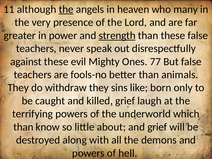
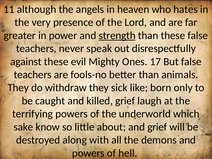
the underline: present -> none (66, 9)
many: many -> hates (186, 9)
77: 77 -> 17 (155, 62)
sins: sins -> sick (119, 88)
than: than -> sake (23, 127)
